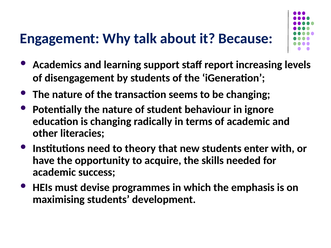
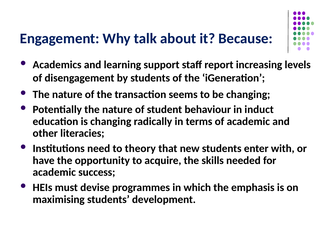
ignore: ignore -> induct (259, 110)
